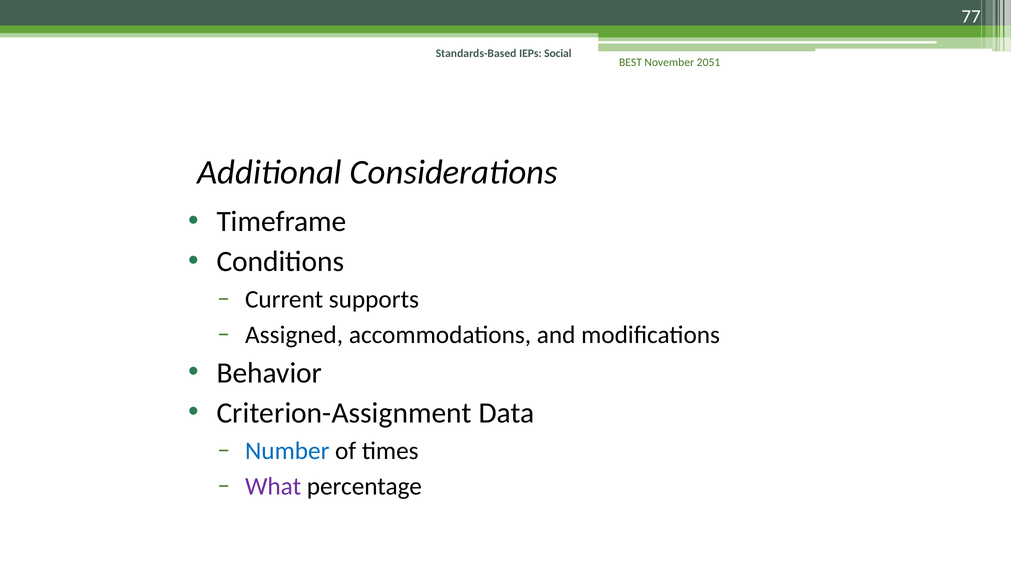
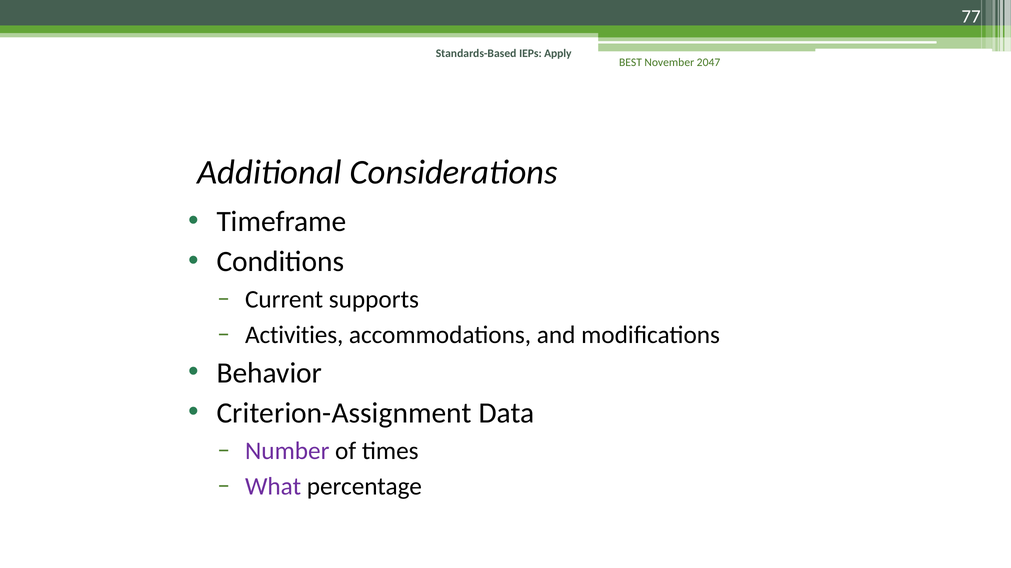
Social: Social -> Apply (558, 53)
2051: 2051 -> 2047 (708, 62)
Assigned: Assigned -> Activities (294, 336)
Number colour: blue -> purple (287, 451)
